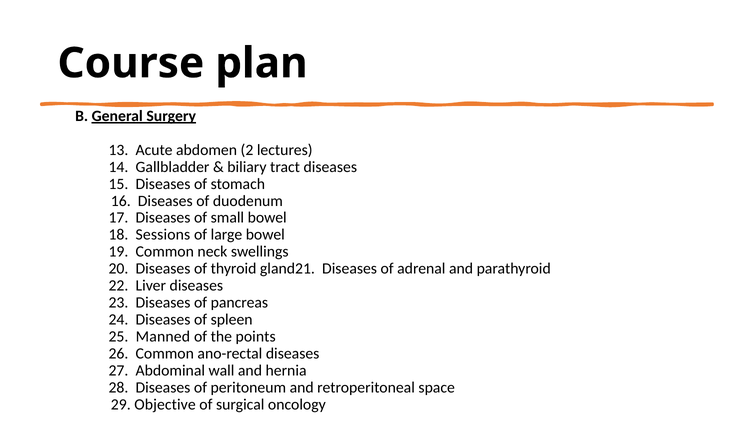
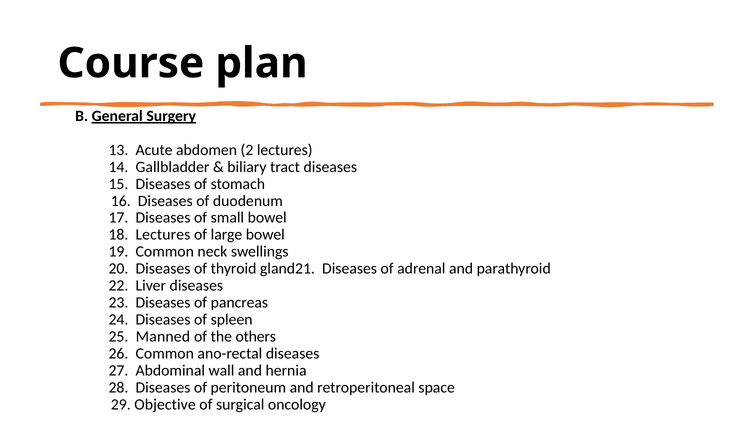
18 Sessions: Sessions -> Lectures (163, 235)
points: points -> others (256, 337)
